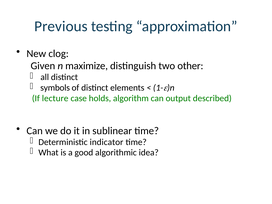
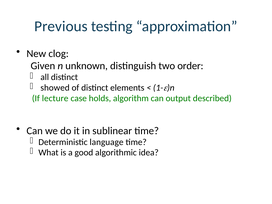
maximize: maximize -> unknown (87, 66)
other: other -> order (190, 66)
symbols: symbols -> showed (55, 88)
indicator: indicator -> language (107, 142)
